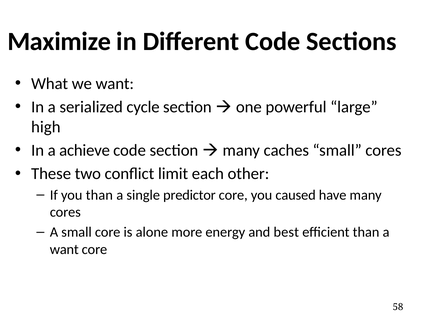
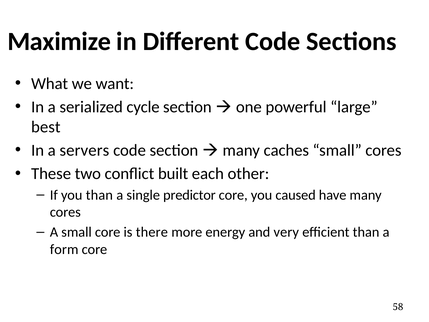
high: high -> best (46, 127)
achieve: achieve -> servers (84, 150)
limit: limit -> built (173, 174)
alone: alone -> there (152, 232)
best: best -> very (286, 232)
want: want -> form (64, 249)
